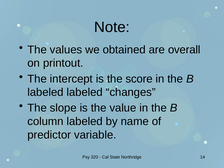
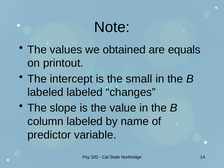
overall: overall -> equals (184, 50)
score: score -> small (139, 79)
